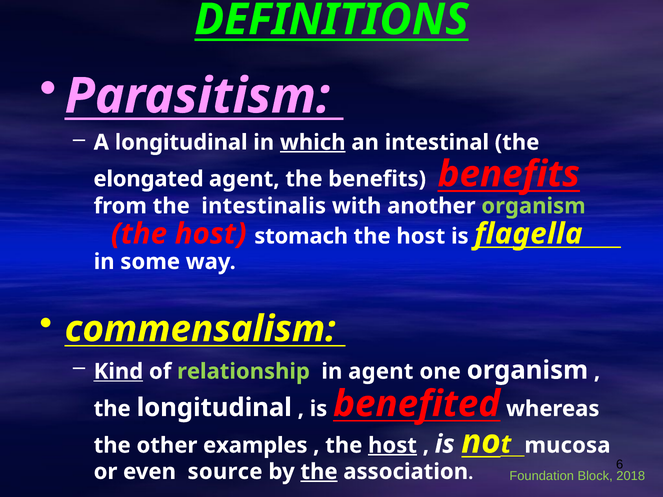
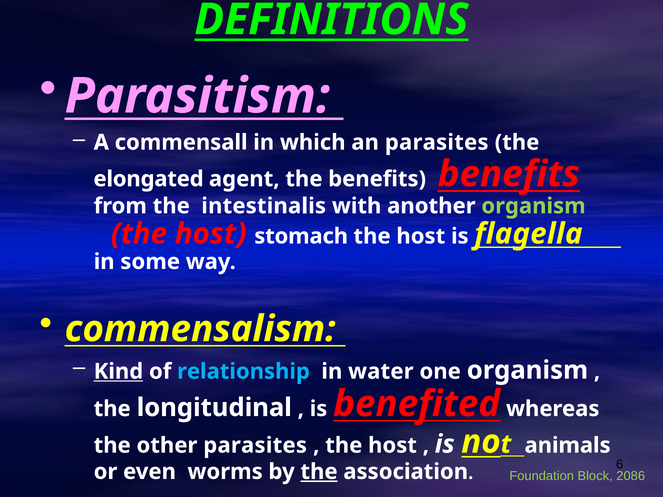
A longitudinal: longitudinal -> commensall (181, 142)
which underline: present -> none (313, 142)
an intestinal: intestinal -> parasites (437, 142)
relationship colour: light green -> light blue (243, 372)
in agent: agent -> water (381, 372)
other examples: examples -> parasites (255, 446)
host underline: present -> none (392, 446)
mucosa: mucosa -> animals (568, 446)
source: source -> worms (225, 472)
2018: 2018 -> 2086 (631, 476)
